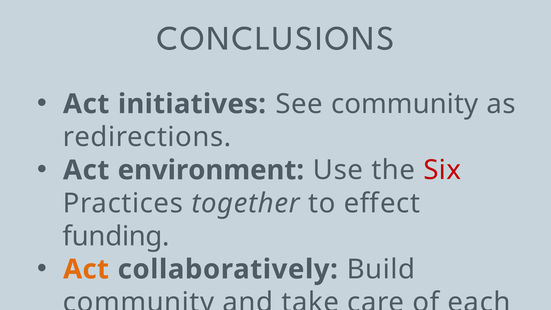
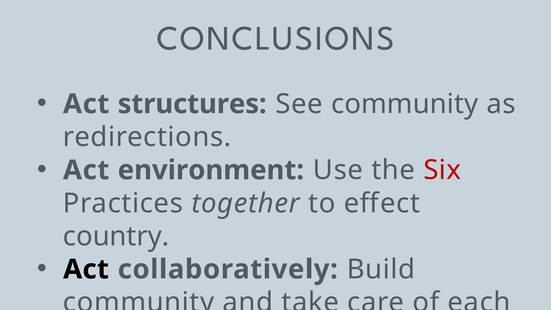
initiatives: initiatives -> structures (192, 104)
funding: funding -> country (116, 236)
Act colour: orange -> black (86, 269)
